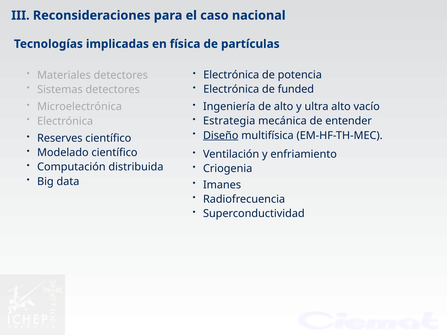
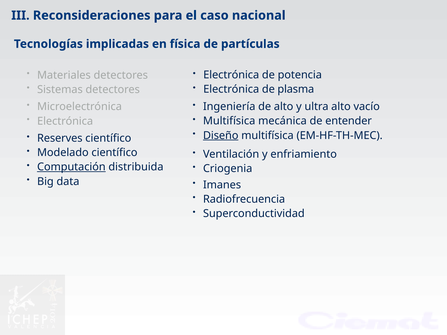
funded: funded -> plasma (296, 89)
Estrategia: Estrategia -> Multifísica (229, 121)
Computación underline: none -> present (71, 167)
